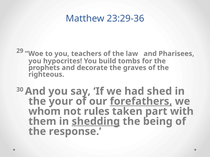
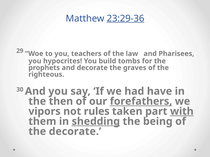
23:29-36 underline: none -> present (125, 18)
shed: shed -> have (160, 92)
your: your -> then (61, 102)
whom: whom -> vipors (44, 112)
with underline: none -> present (182, 112)
the response: response -> decorate (75, 132)
